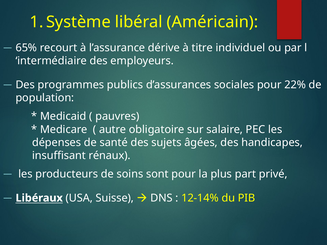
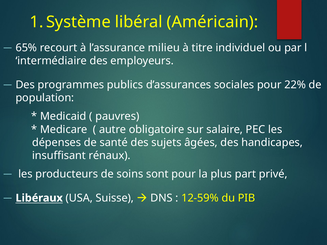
dérive: dérive -> milieu (164, 48)
12-14%: 12-14% -> 12-59% (200, 198)
